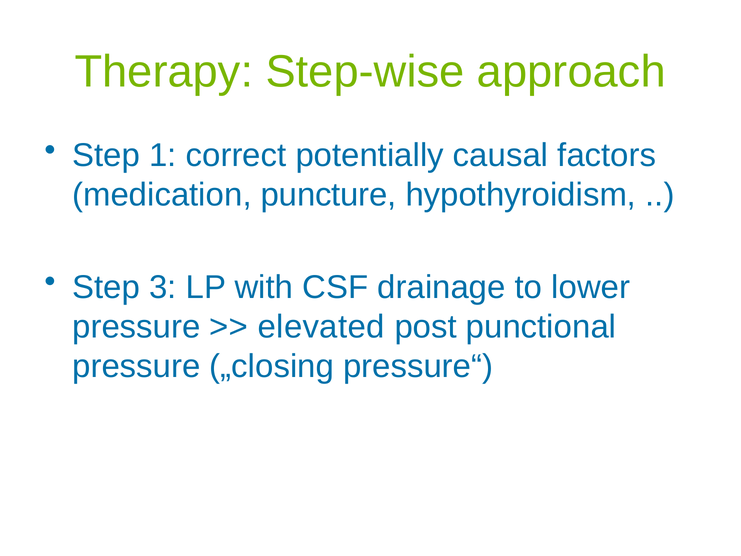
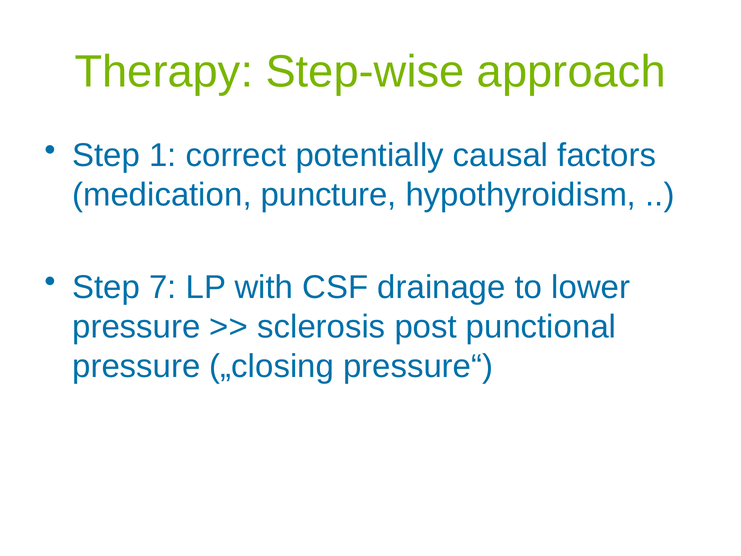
3: 3 -> 7 (163, 287)
elevated: elevated -> sclerosis (321, 327)
